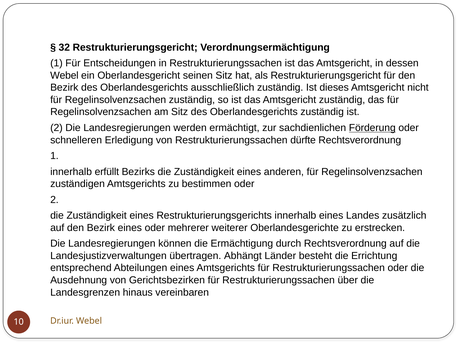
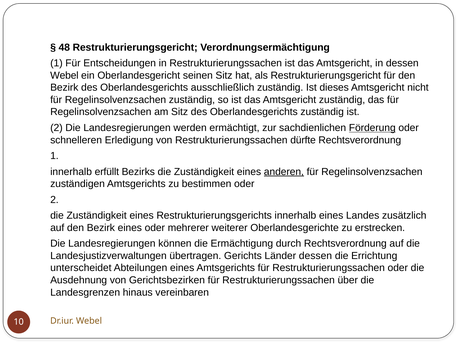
32: 32 -> 48 (64, 47)
anderen underline: none -> present (284, 172)
Abhängt: Abhängt -> Gerichts (243, 256)
Länder besteht: besteht -> dessen (315, 256)
entsprechend: entsprechend -> unterscheidet (81, 268)
